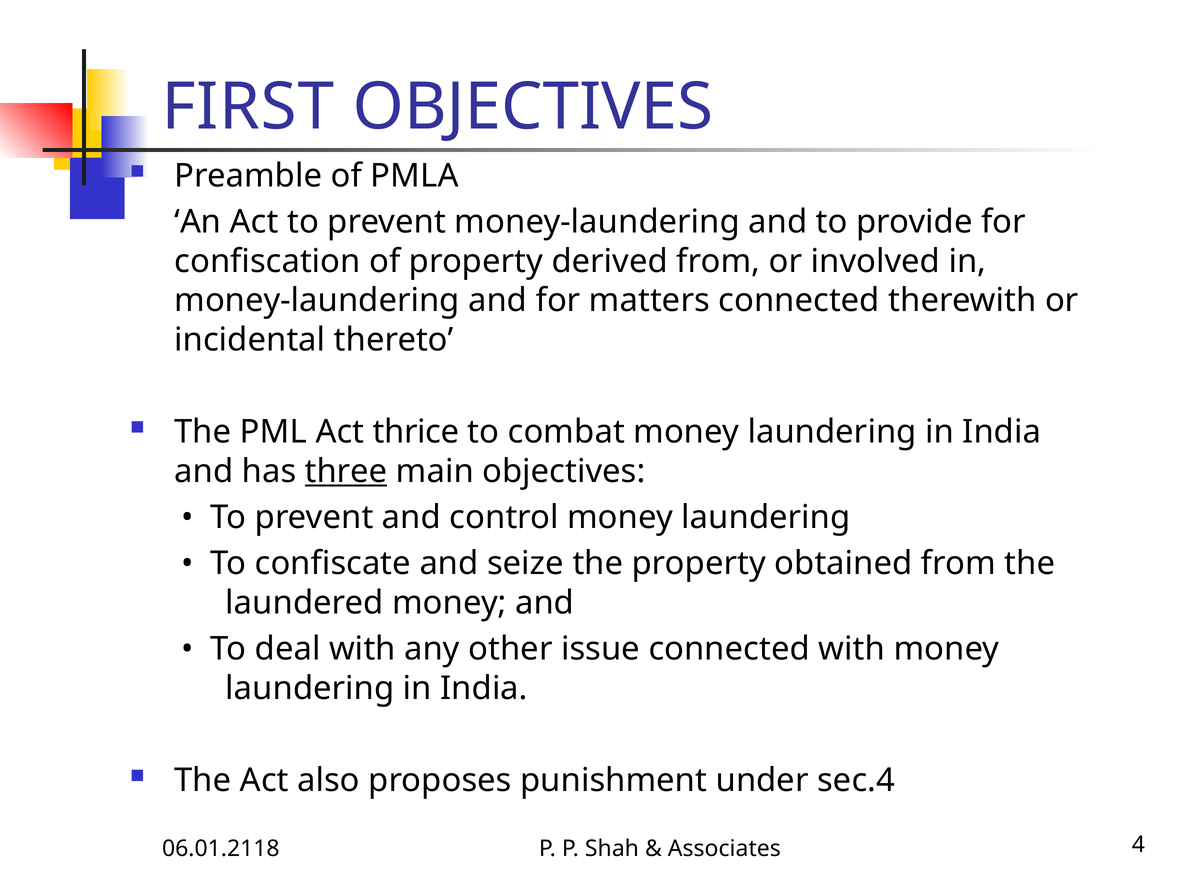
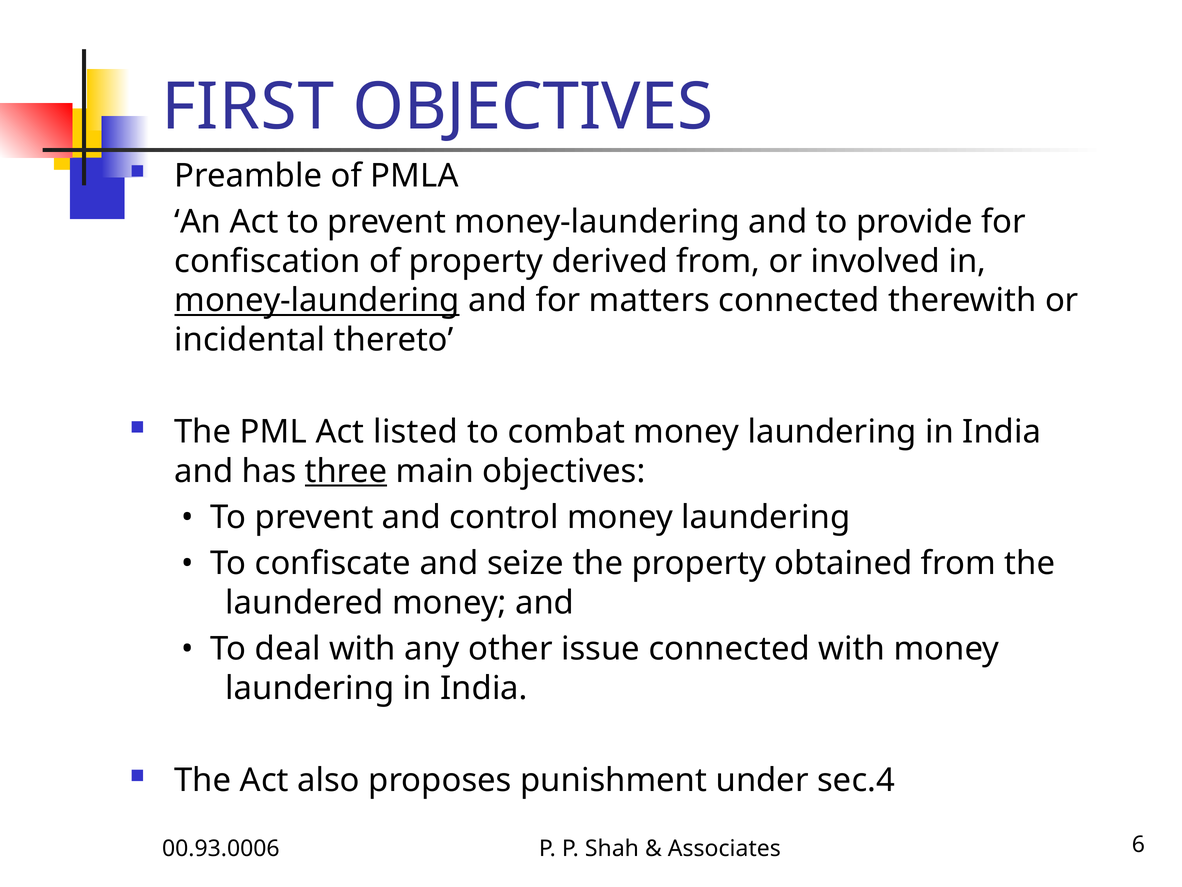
money-laundering underline: none -> present (317, 300)
thrice: thrice -> listed (416, 432)
06.01.2118: 06.01.2118 -> 00.93.0006 (221, 848)
4: 4 -> 6 (1138, 844)
